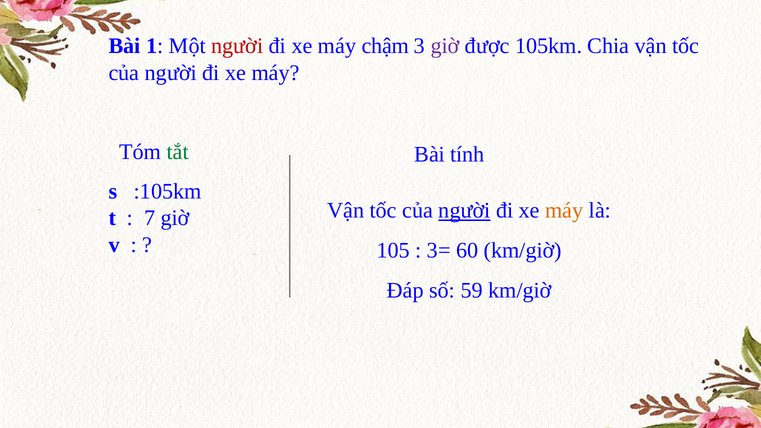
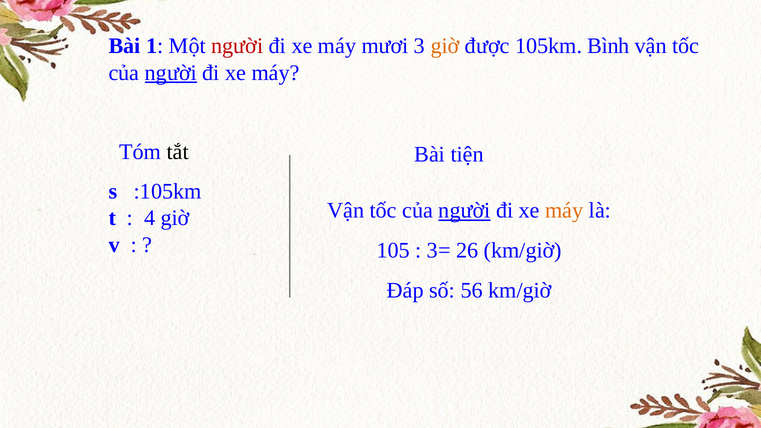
chậm: chậm -> mươi (385, 46)
giờ colour: purple -> orange (445, 46)
Chia: Chia -> Bình (608, 46)
người underline: none -> present (171, 73)
tắt colour: green -> black (178, 152)
tính: tính -> tiện (467, 155)
7: 7 -> 4 (150, 218)
60: 60 -> 26 (467, 251)
59: 59 -> 56 (472, 291)
